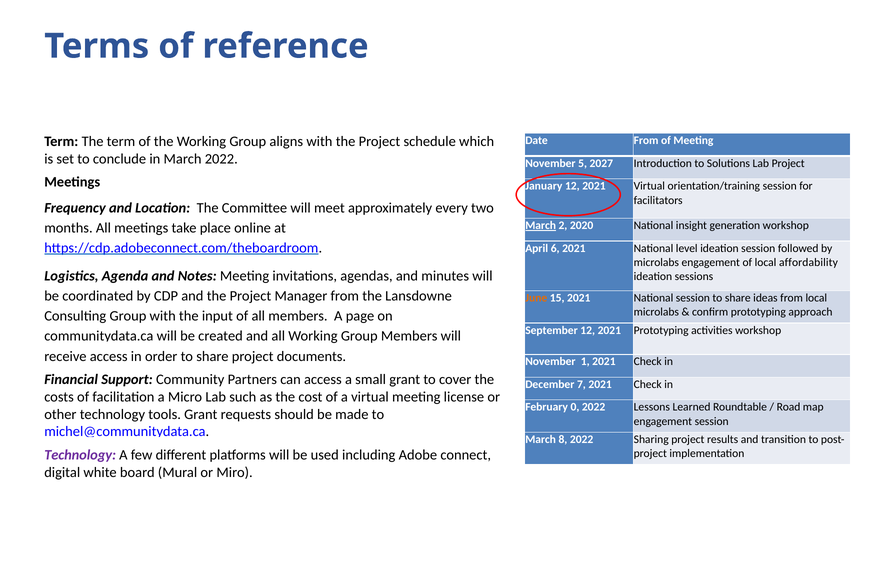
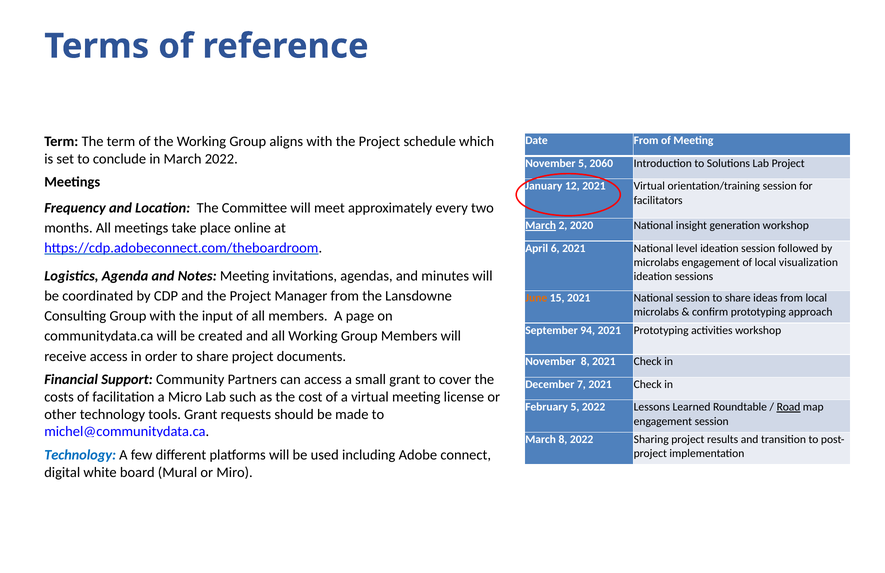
2027: 2027 -> 2060 (601, 163)
affordability: affordability -> visualization (808, 262)
September 12: 12 -> 94 (588, 330)
November 1: 1 -> 8 (585, 361)
February 0: 0 -> 5 (575, 407)
Road underline: none -> present (788, 407)
Technology colour: purple -> blue (80, 455)
